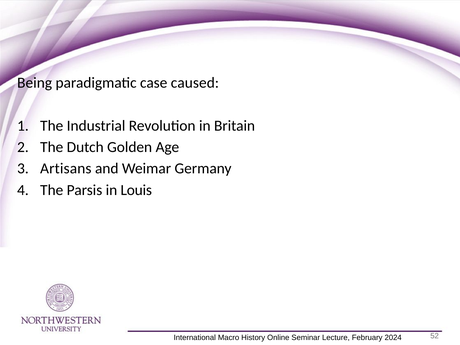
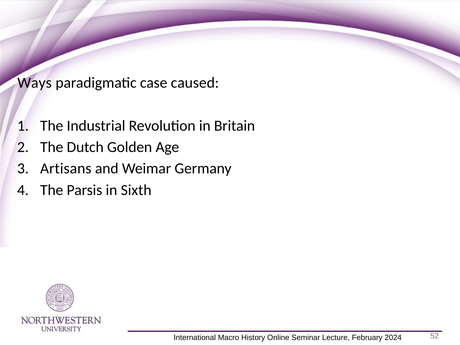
Being: Being -> Ways (35, 83)
Louis: Louis -> Sixth (136, 190)
